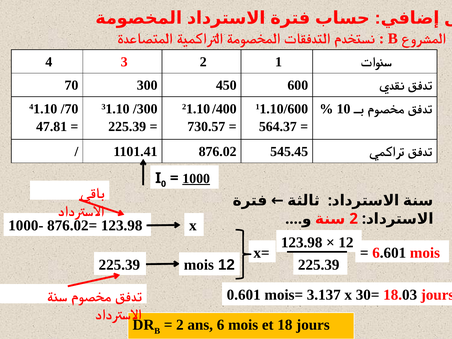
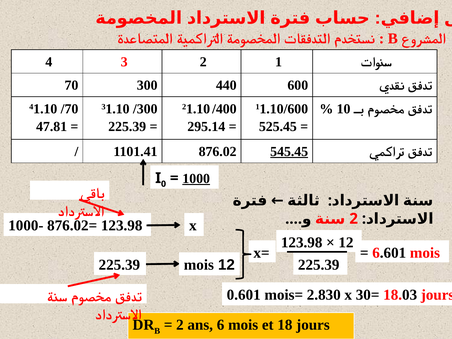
450: 450 -> 440 (226, 85)
730.57: 730.57 -> 295.14 (206, 127)
564.37: 564.37 -> 525.45 (278, 127)
545.45 underline: none -> present (289, 152)
3.137: 3.137 -> 2.830 (324, 295)
